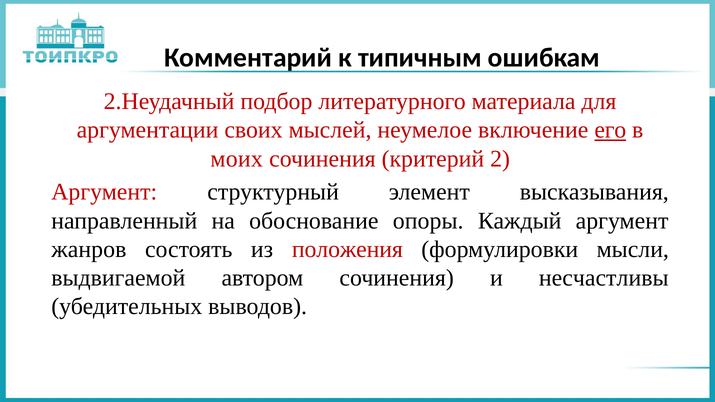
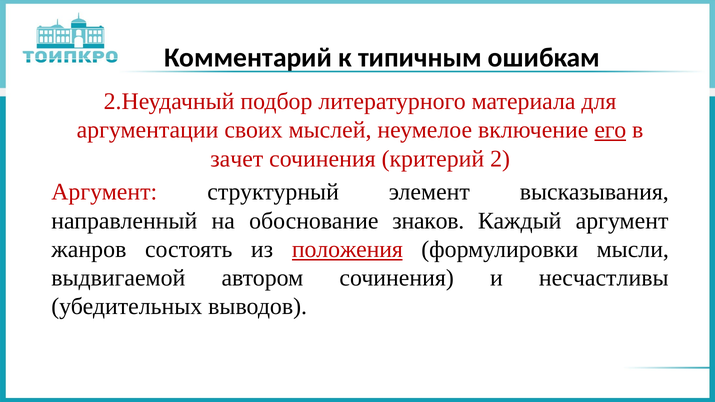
моих: моих -> зачет (237, 159)
опоры: опоры -> знаков (428, 221)
положения underline: none -> present (347, 249)
